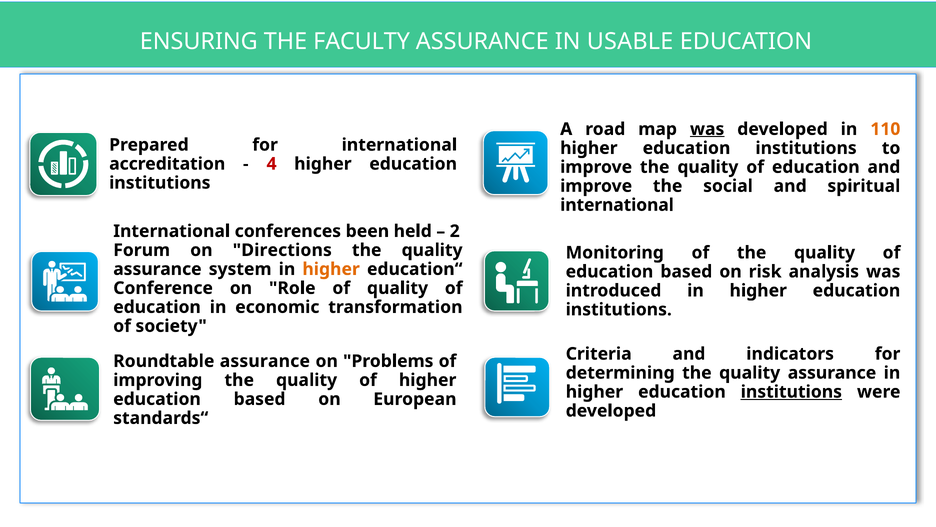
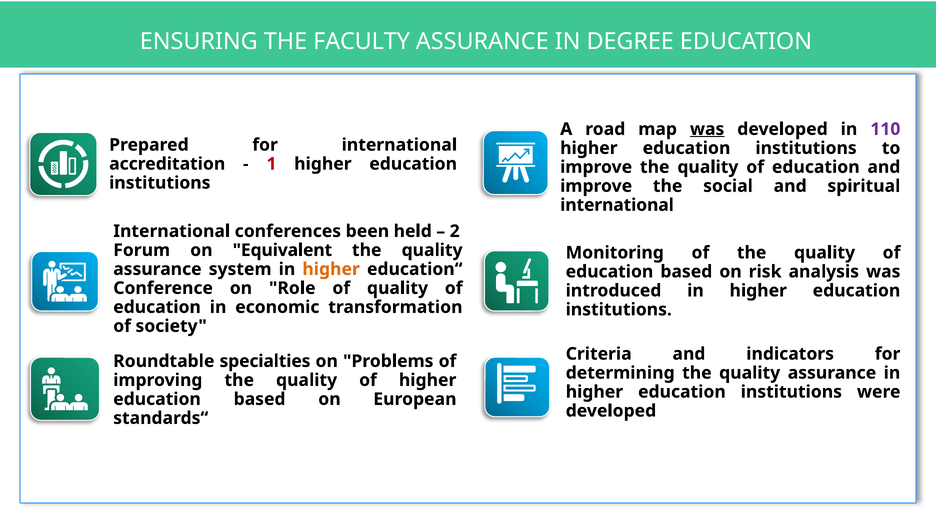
USABLE: USABLE -> DEGREE (630, 41)
110 colour: orange -> purple (885, 129)
4: 4 -> 1 (272, 164)
Directions: Directions -> Equivalent (282, 250)
assurance: assurance -> specialties (265, 361)
institutions underline: present -> none (791, 391)
